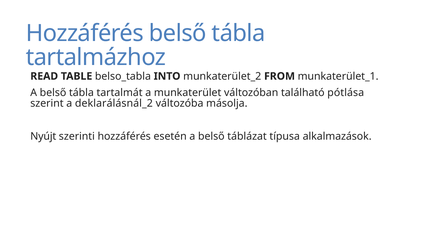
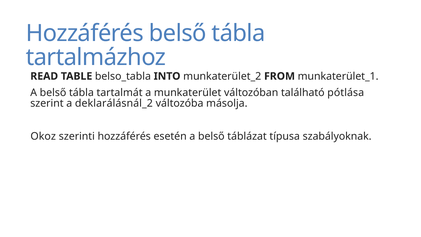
Nyújt: Nyújt -> Okoz (43, 136)
alkalmazások: alkalmazások -> szabályoknak (337, 136)
